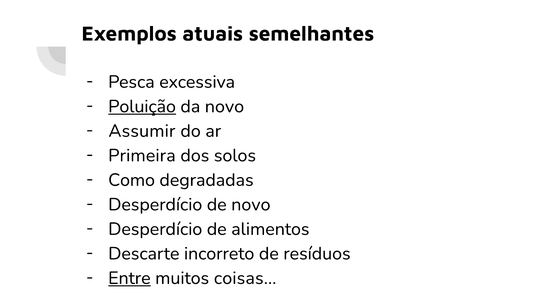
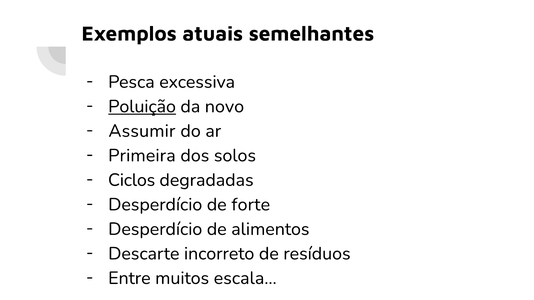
Como: Como -> Ciclos (132, 180)
de novo: novo -> forte (251, 205)
Entre underline: present -> none (129, 278)
coisas: coisas -> escala (245, 278)
